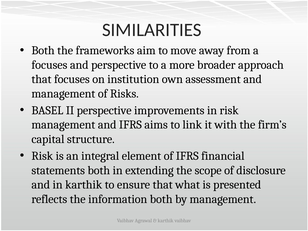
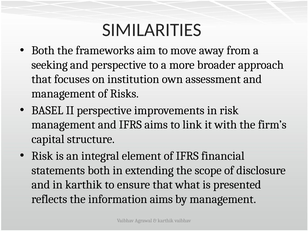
focuses: focuses -> seeking (49, 65)
information both: both -> aims (161, 199)
